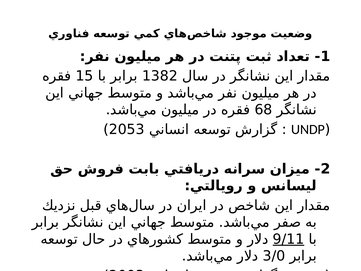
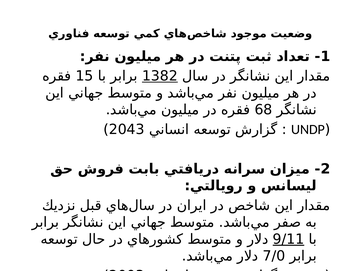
1382 underline: none -> present (160, 76)
2053: 2053 -> 2043 (127, 129)
3/0: 3/0 -> 7/0 (274, 256)
